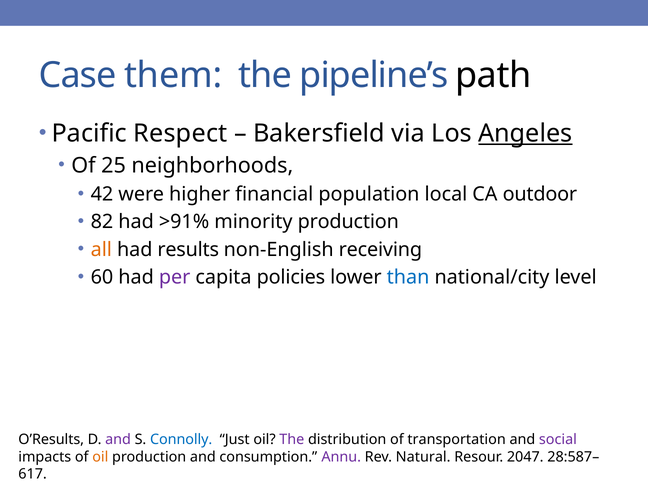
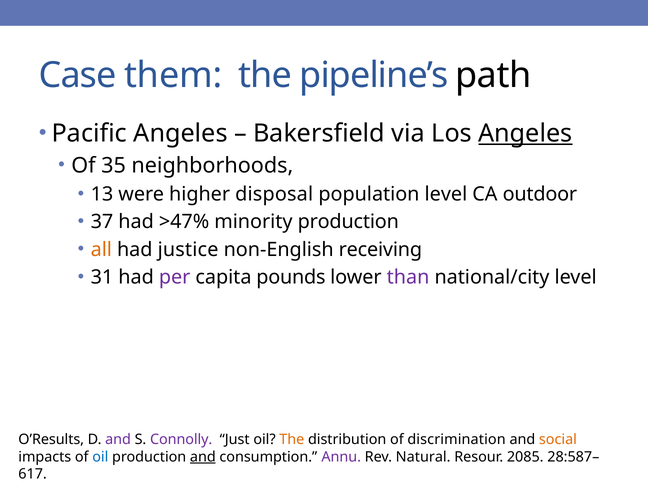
Pacific Respect: Respect -> Angeles (181, 133)
25: 25 -> 35 (114, 166)
42: 42 -> 13 (102, 194)
financial: financial -> disposal (274, 194)
population local: local -> level (446, 194)
82: 82 -> 37 (102, 222)
>91%: >91% -> >47% (184, 222)
results: results -> justice (188, 250)
60: 60 -> 31 (102, 277)
policies: policies -> pounds (291, 277)
than colour: blue -> purple (408, 277)
Connolly colour: blue -> purple (181, 440)
The colour: purple -> orange (292, 440)
transportation: transportation -> discrimination (457, 440)
social colour: purple -> orange (558, 440)
oil colour: orange -> blue (100, 457)
and underline: none -> present (203, 457)
2047: 2047 -> 2085 (525, 457)
